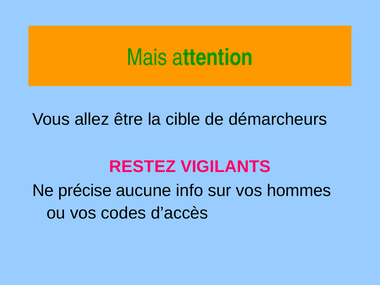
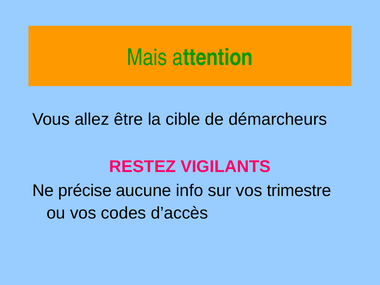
hommes: hommes -> trimestre (299, 191)
